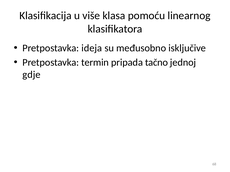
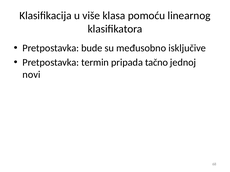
ideja: ideja -> bude (92, 48)
gdje: gdje -> novi (31, 75)
